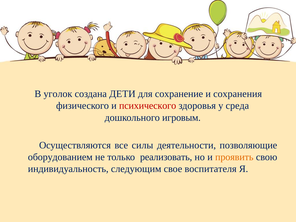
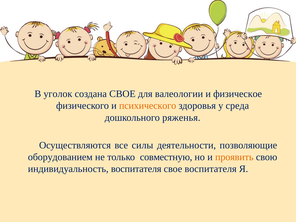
создана ДЕТИ: ДЕТИ -> СВОЕ (122, 94)
сохранение: сохранение -> валеологии (179, 94)
сохранения: сохранения -> физическое (238, 94)
психического colour: red -> orange (148, 106)
игровым: игровым -> ряженья (181, 118)
реализовать: реализовать -> совместную (166, 157)
индивидуальность следующим: следующим -> воспитателя (136, 169)
